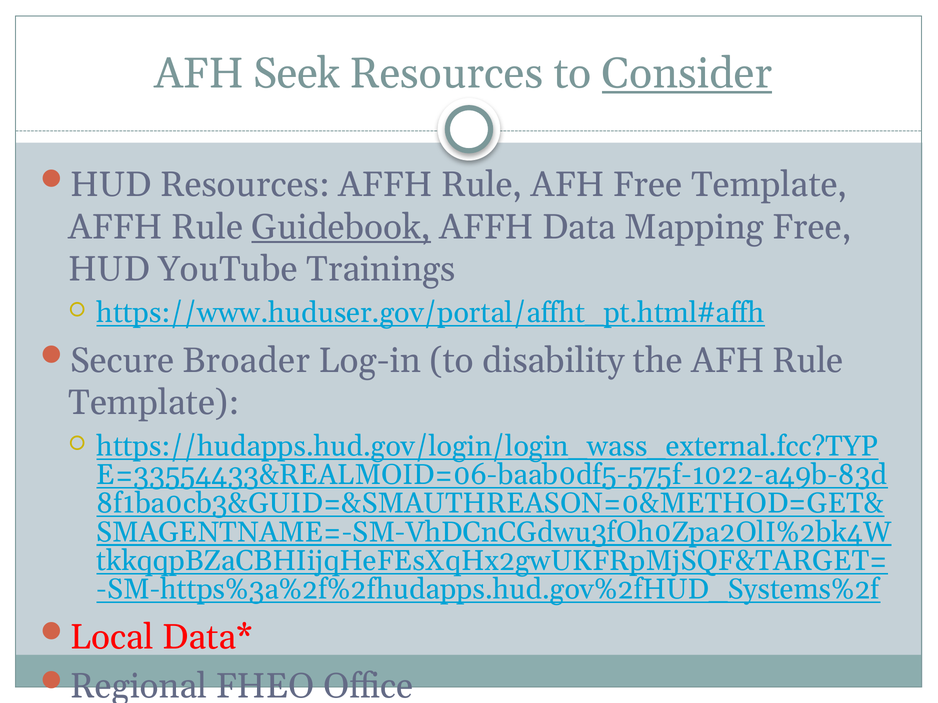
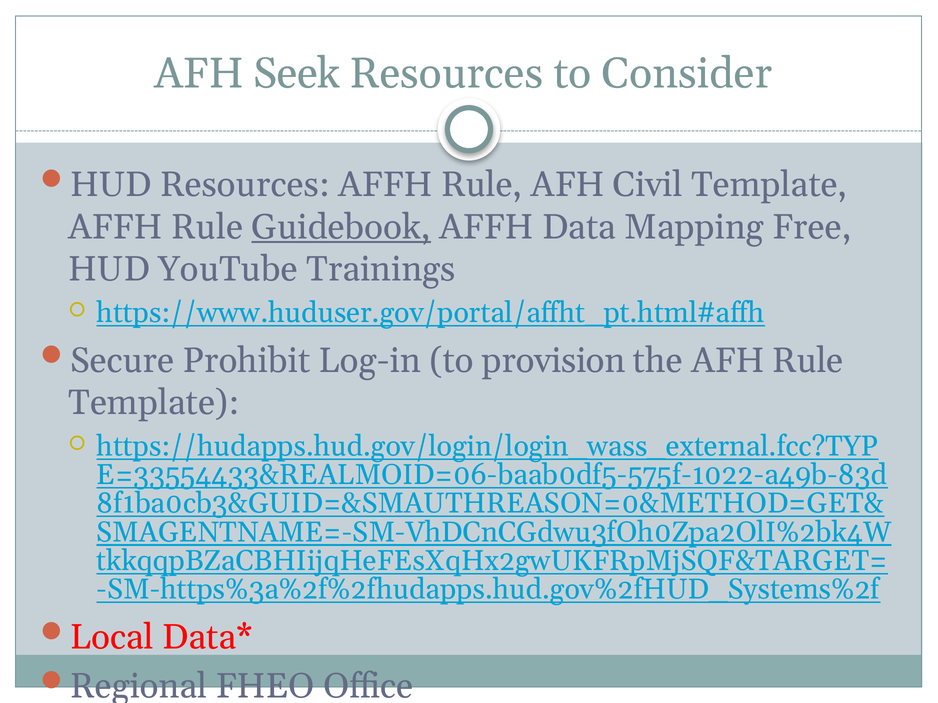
Consider underline: present -> none (687, 74)
AFH Free: Free -> Civil (648, 185)
Broader: Broader -> Prohibit (247, 361)
disability: disability -> provision (554, 361)
